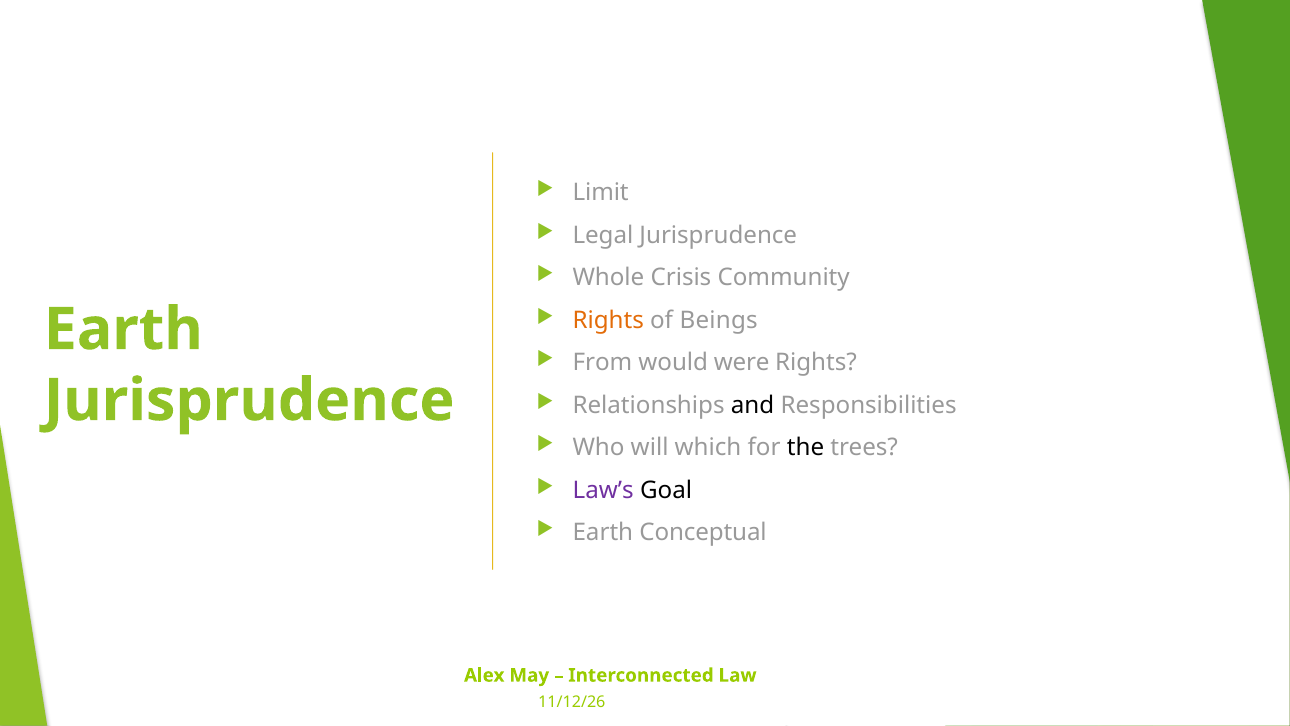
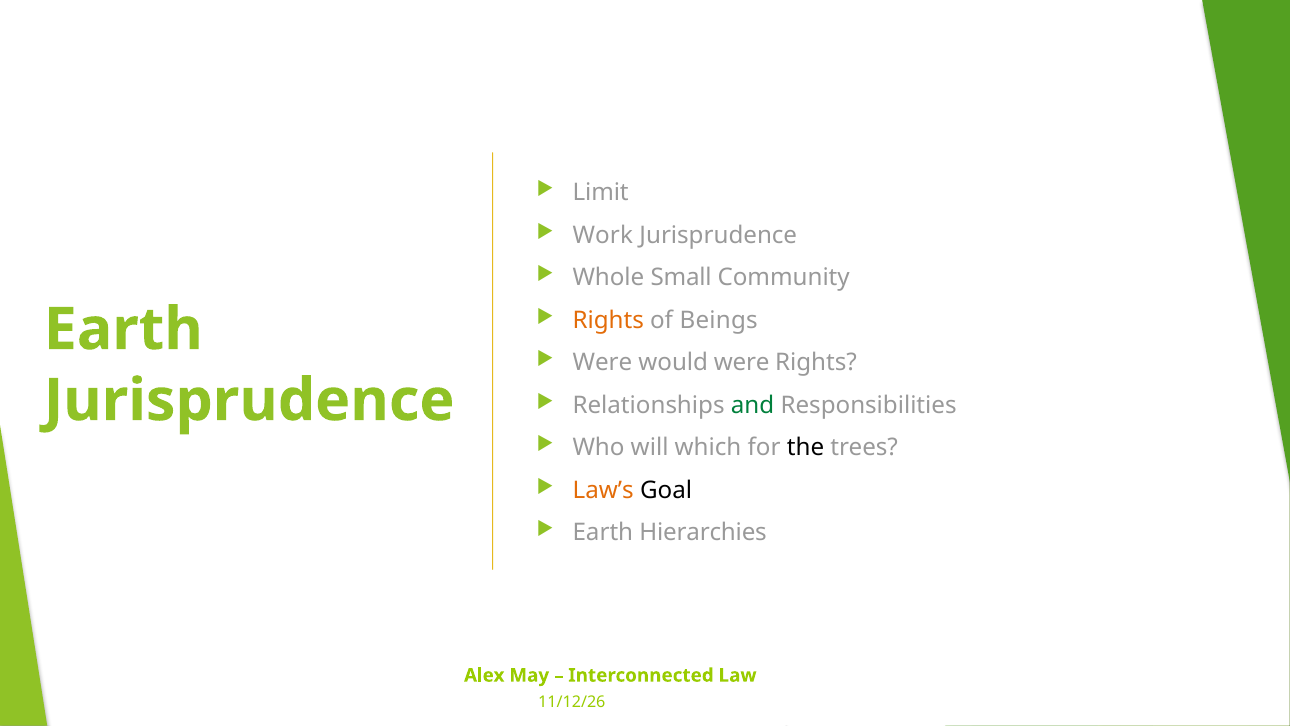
Legal: Legal -> Work (603, 235)
Crisis: Crisis -> Small (681, 278)
From: From -> Were (602, 362)
and colour: black -> green (753, 405)
Law’s colour: purple -> orange (603, 490)
Conceptual: Conceptual -> Hierarchies (703, 532)
